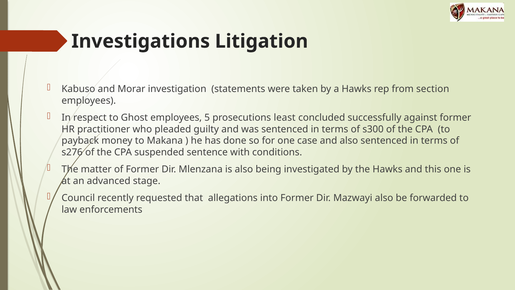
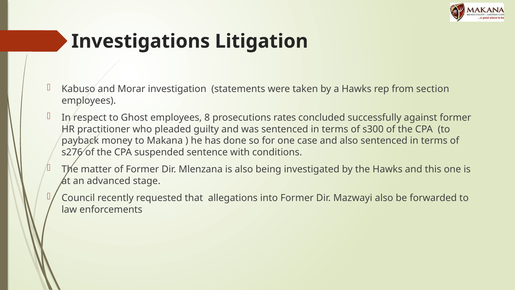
5: 5 -> 8 (207, 117)
least: least -> rates (285, 117)
